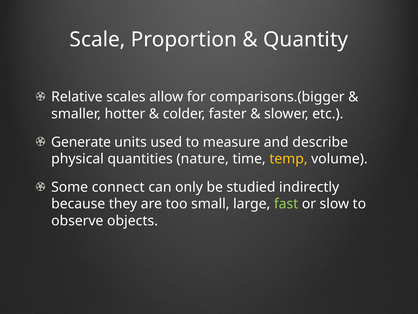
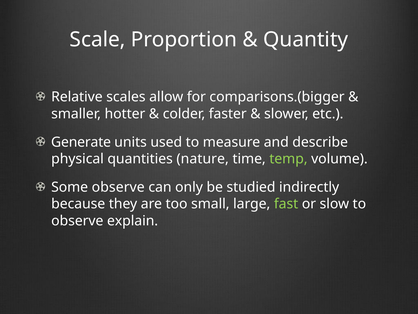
temp colour: yellow -> light green (288, 159)
Some connect: connect -> observe (118, 187)
objects: objects -> explain (133, 220)
